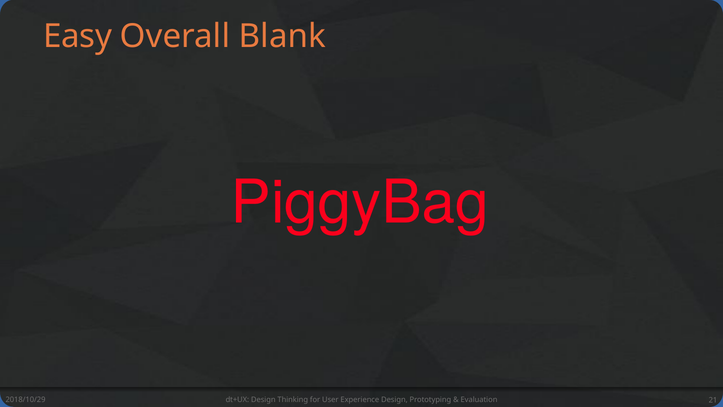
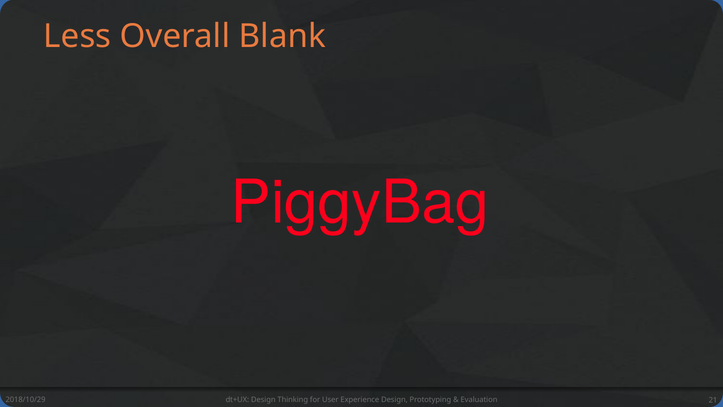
Easy: Easy -> Less (77, 36)
